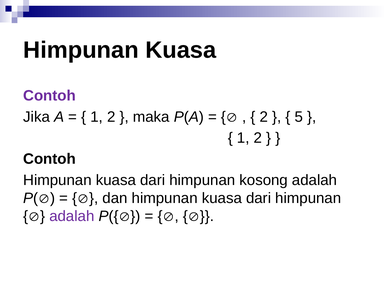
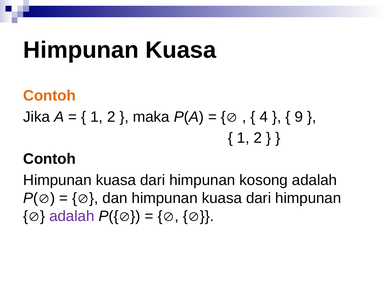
Contoh colour: purple -> orange (49, 96)
2: 2 -> 4 (264, 117)
5: 5 -> 9 (299, 117)
